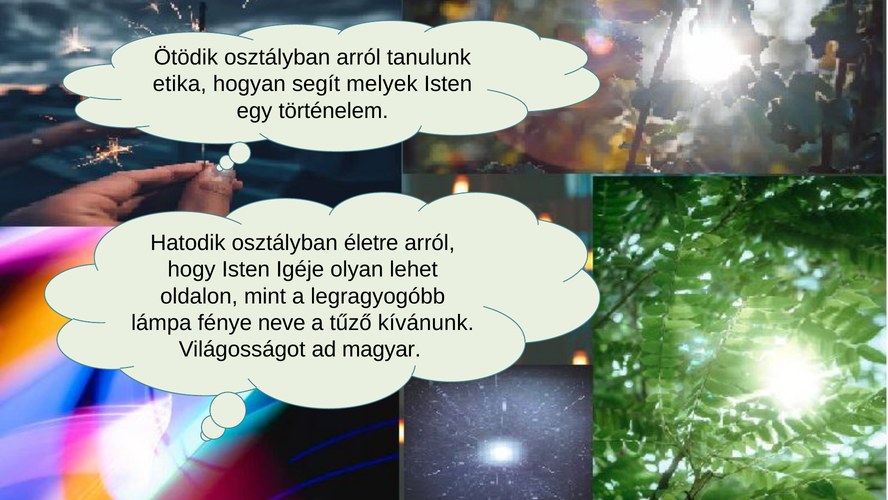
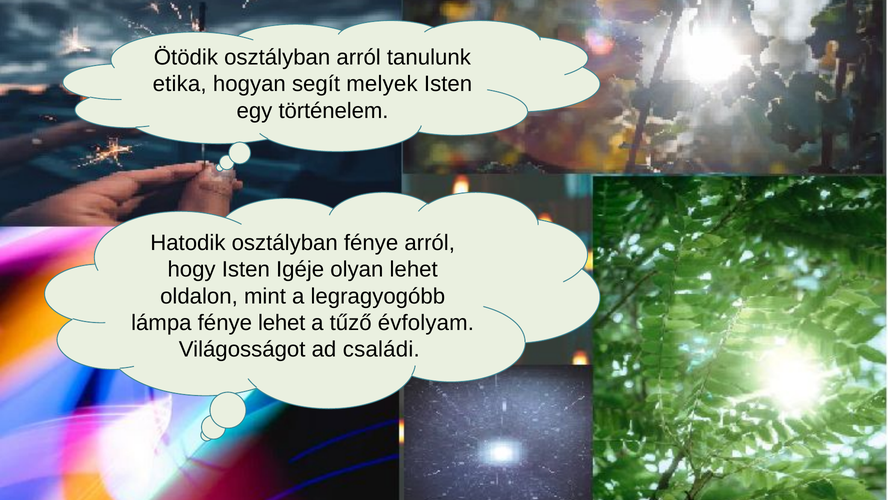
osztályban életre: életre -> fénye (371, 243)
fénye neve: neve -> lehet (282, 323)
kívánunk: kívánunk -> évfolyam (426, 323)
magyar: magyar -> családi (381, 349)
